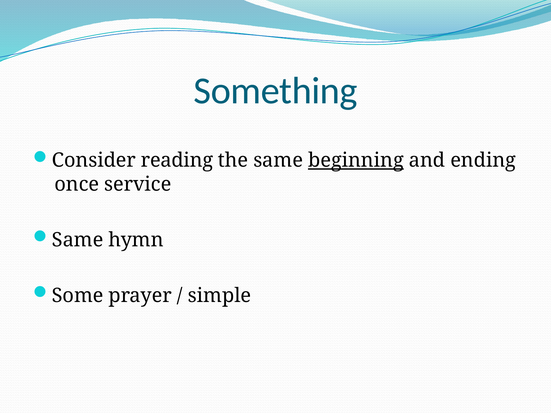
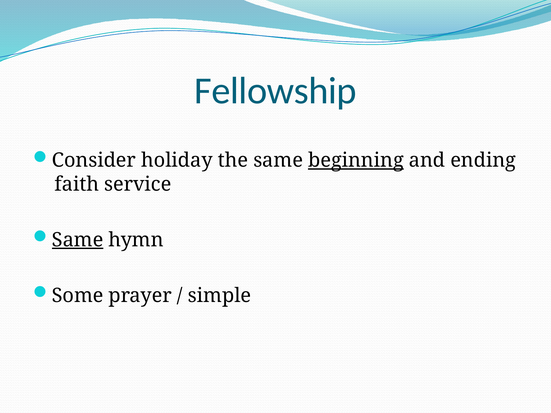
Something: Something -> Fellowship (275, 91)
reading: reading -> holiday (177, 160)
once: once -> faith (77, 184)
Same underline: none -> present (78, 240)
